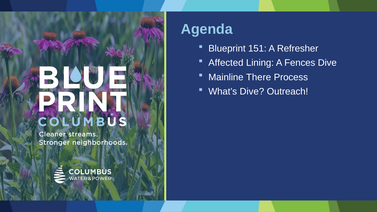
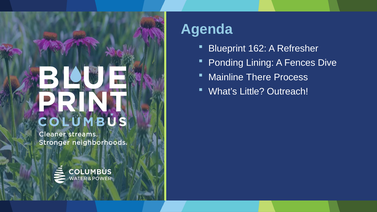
151: 151 -> 162 (257, 48)
Affected: Affected -> Ponding (226, 63)
What’s Dive: Dive -> Little (252, 92)
